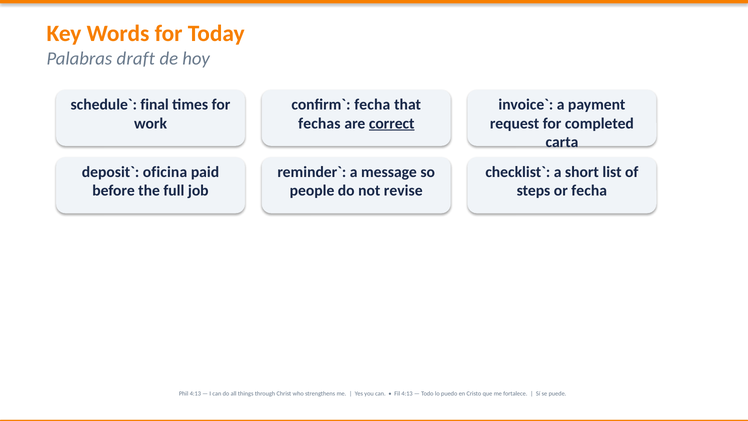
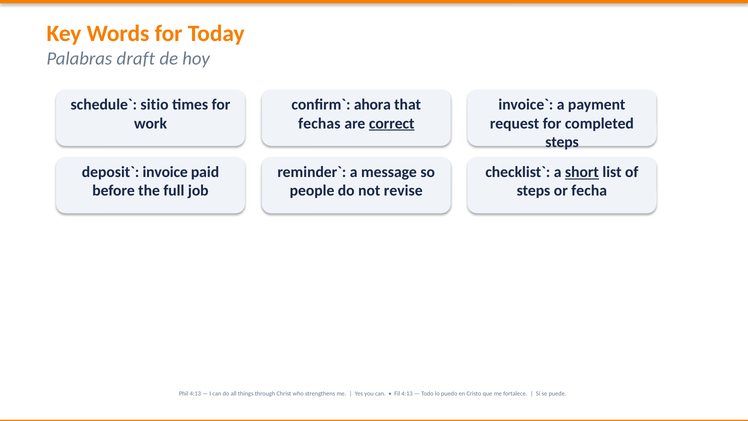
final: final -> sitio (155, 105)
fecha: fecha -> ahora (372, 105)
carta: carta -> steps (562, 142)
oficina: oficina -> invoice (165, 172)
short underline: none -> present (582, 172)
